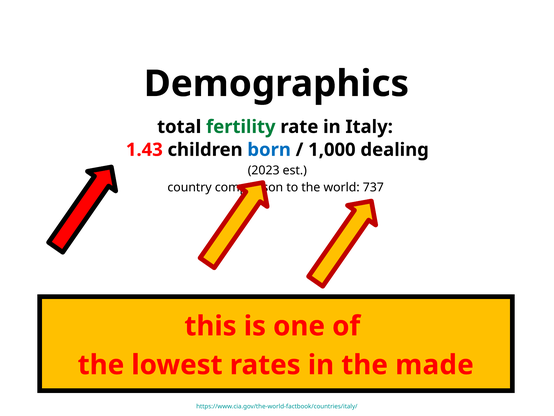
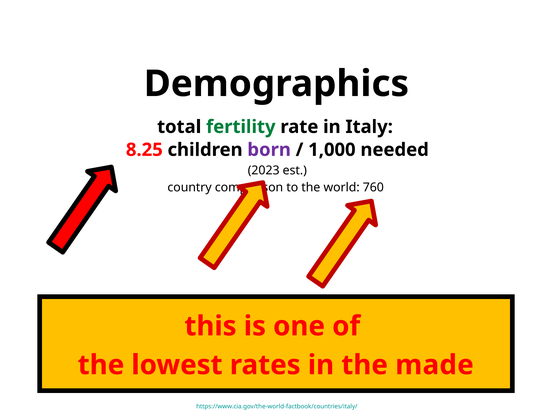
1.43: 1.43 -> 8.25 (144, 150)
born colour: blue -> purple (269, 150)
dealing: dealing -> needed (395, 150)
737: 737 -> 760 (373, 187)
